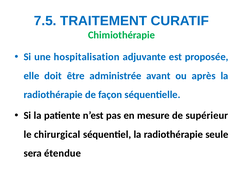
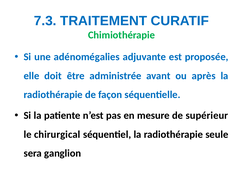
7.5: 7.5 -> 7.3 (45, 21)
hospitalisation: hospitalisation -> adénomégalies (87, 57)
étendue: étendue -> ganglion (63, 153)
